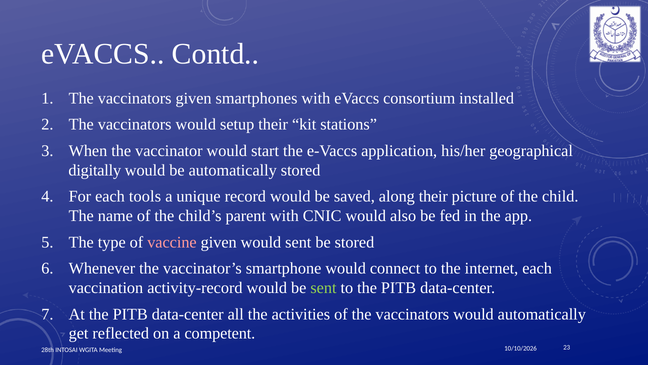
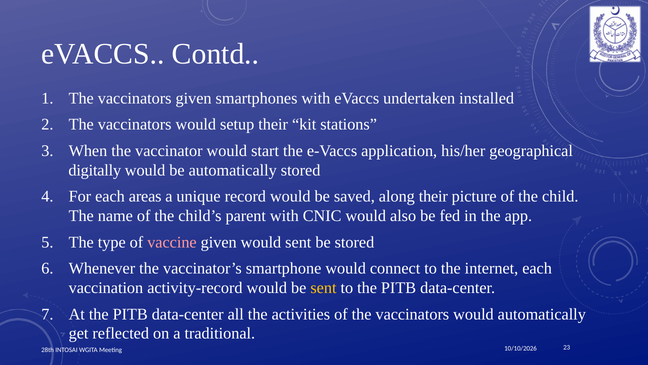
consortium: consortium -> undertaken (419, 98)
tools: tools -> areas (145, 196)
sent colour: light green -> yellow (323, 288)
competent: competent -> traditional (220, 333)
